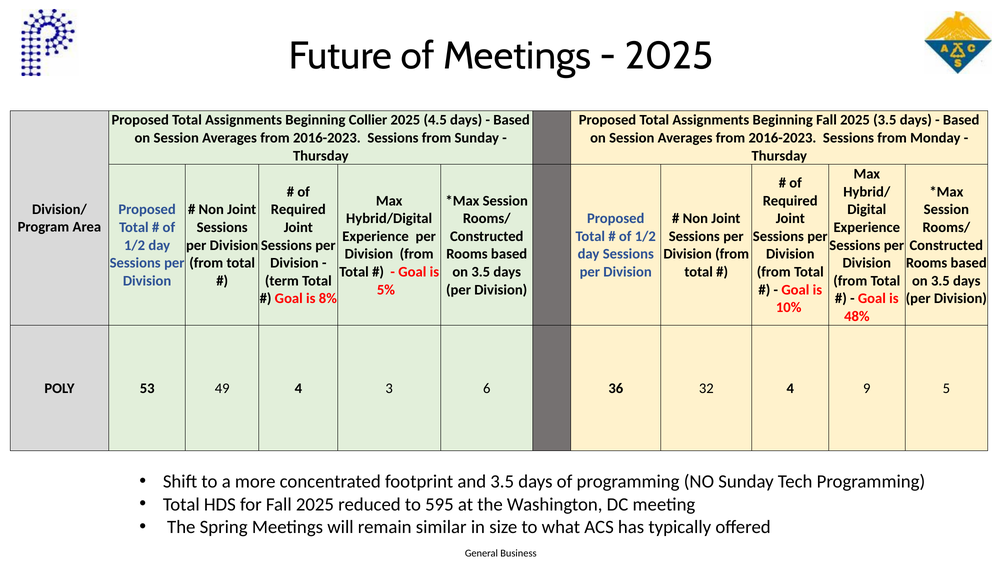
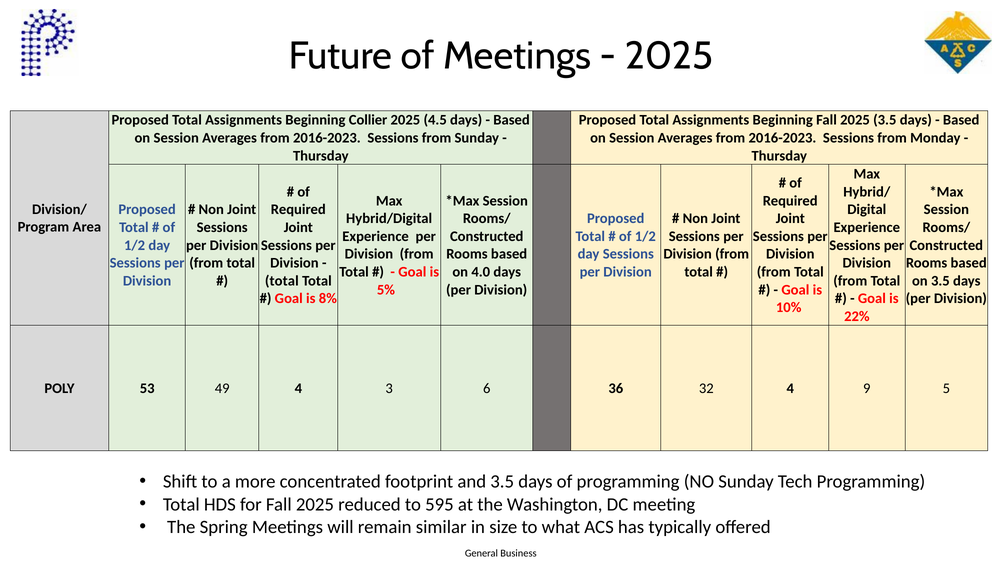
3.5: 3.5 -> 4.0 (481, 272)
term: term -> total (282, 281)
48%: 48% -> 22% (857, 316)
